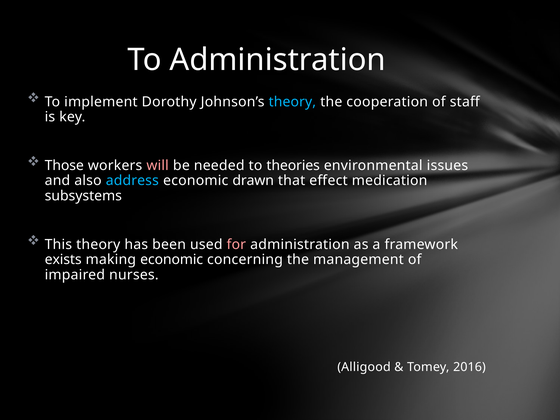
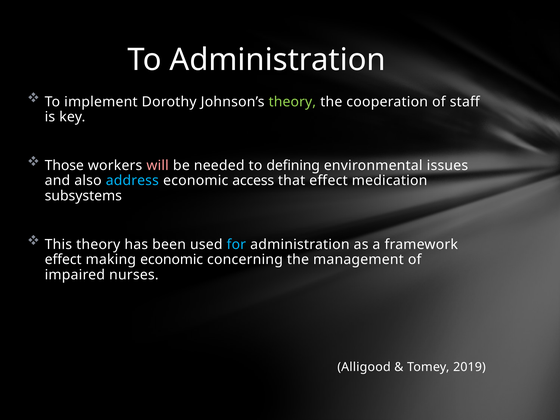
theory colour: light blue -> light green (292, 102)
theories: theories -> defining (293, 166)
drawn: drawn -> access (253, 181)
for colour: pink -> light blue (236, 245)
exists: exists -> effect (63, 260)
2016: 2016 -> 2019 (469, 367)
